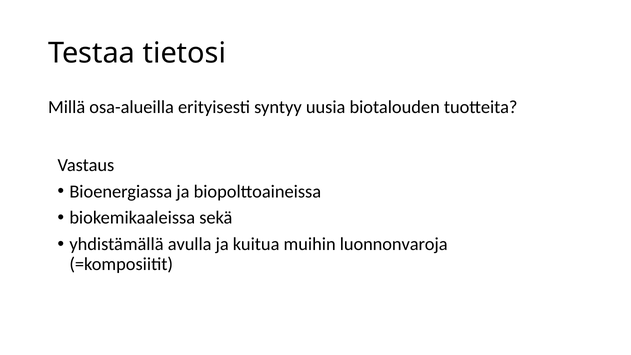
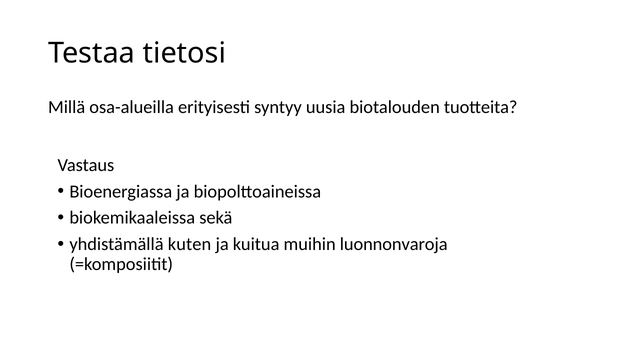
avulla: avulla -> kuten (190, 244)
